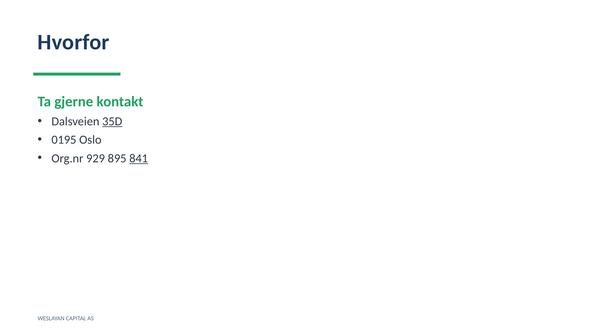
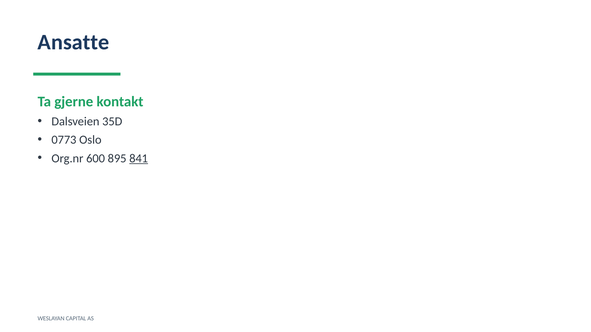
Hvorfor: Hvorfor -> Ansatte (74, 42)
35D underline: present -> none (112, 122)
0195: 0195 -> 0773 (64, 140)
929: 929 -> 600 (96, 158)
